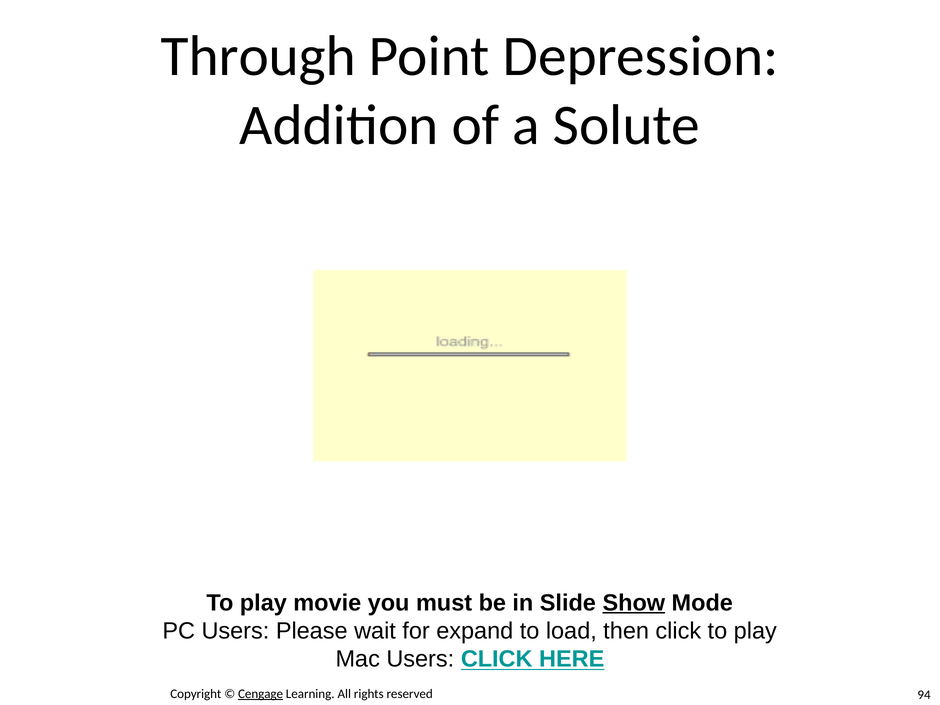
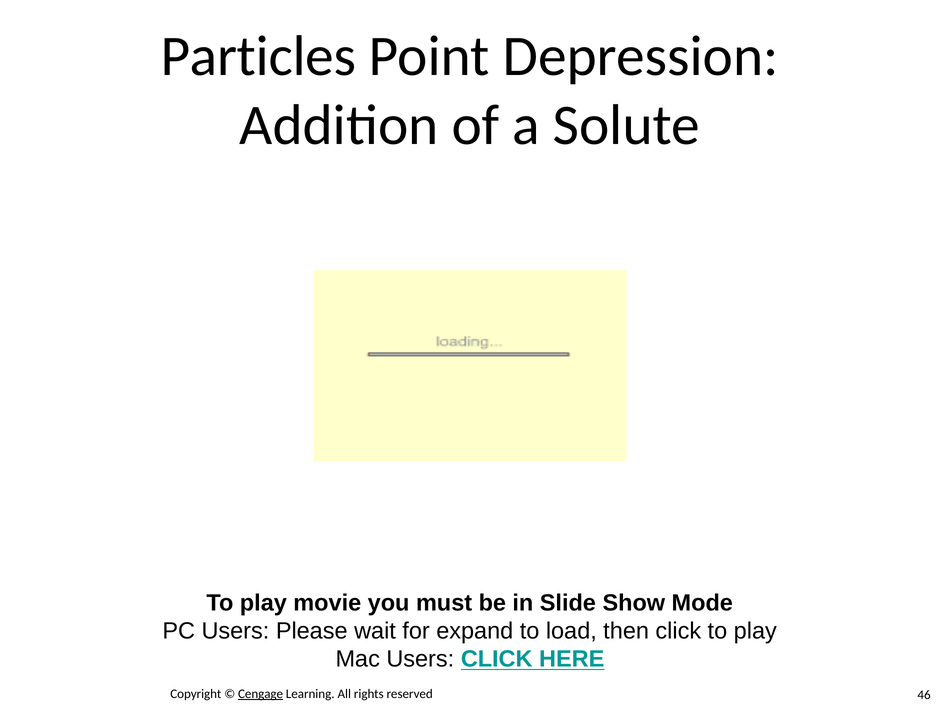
Through: Through -> Particles (258, 57)
Show underline: present -> none (634, 603)
94: 94 -> 46 (924, 695)
